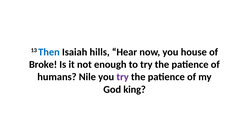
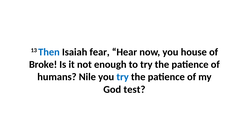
hills: hills -> fear (100, 52)
try colour: purple -> blue (123, 77)
king: king -> test (134, 89)
